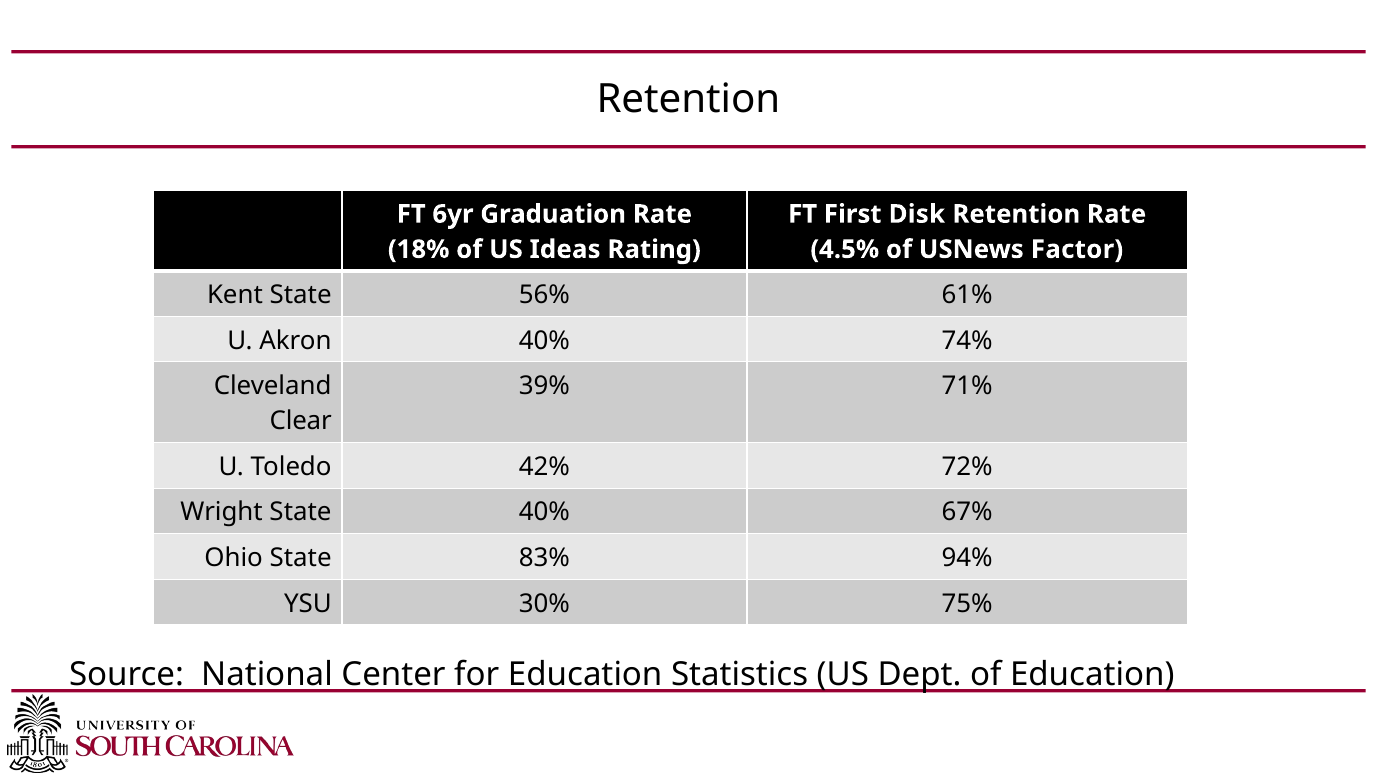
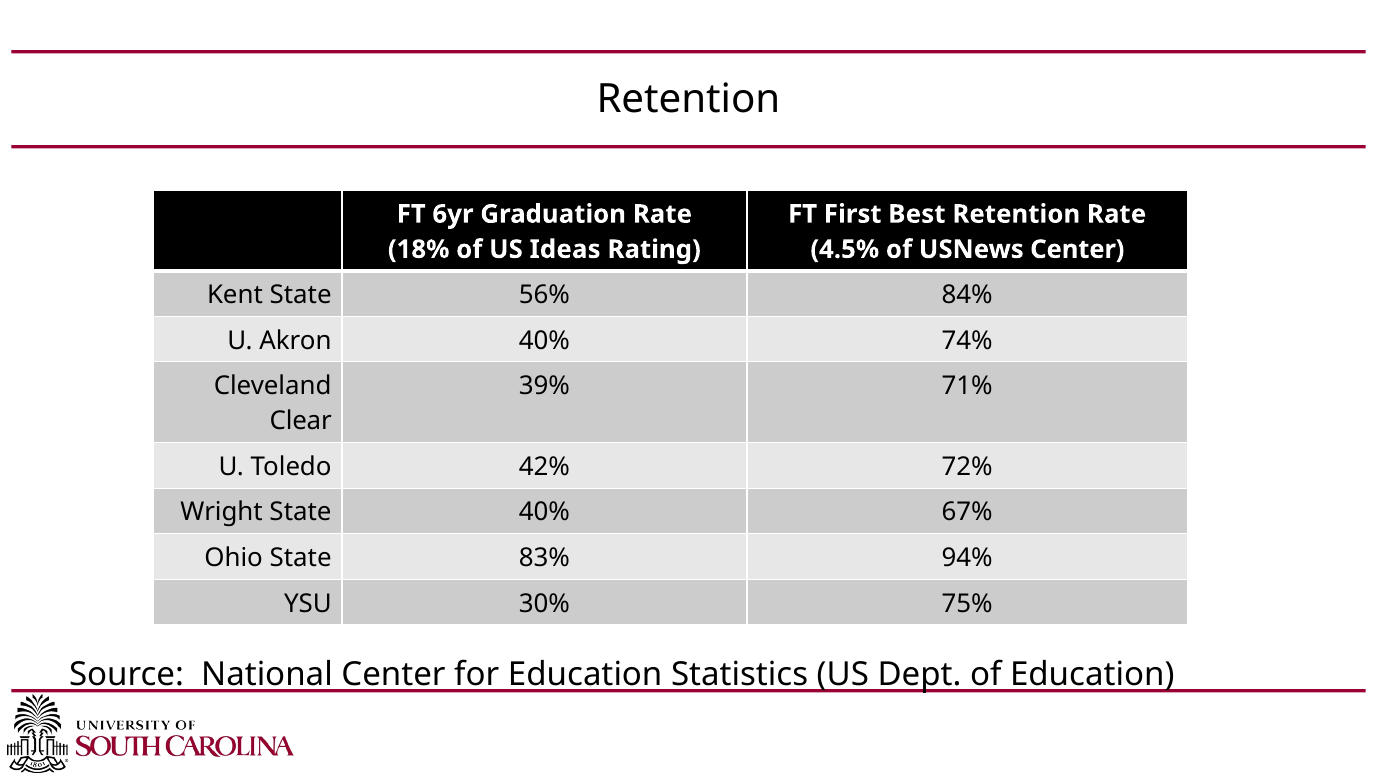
Disk: Disk -> Best (917, 214)
USNews Factor: Factor -> Center (1077, 249)
61%: 61% -> 84% (967, 295)
